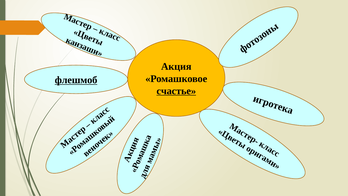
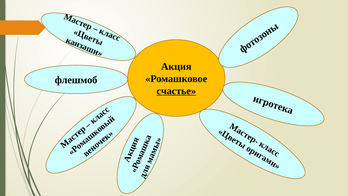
флешмоб underline: present -> none (76, 80)
